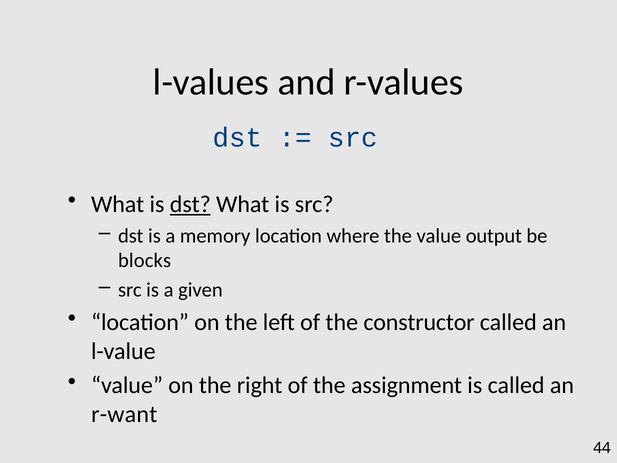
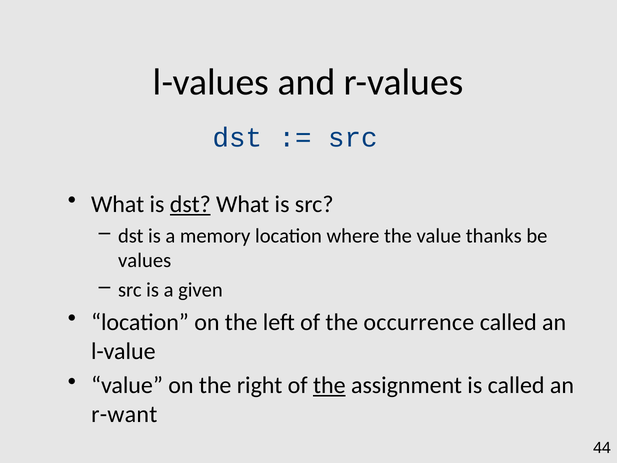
output: output -> thanks (494, 236)
blocks: blocks -> values (145, 260)
constructor: constructor -> occurrence (419, 322)
the underline: none -> present (329, 385)
